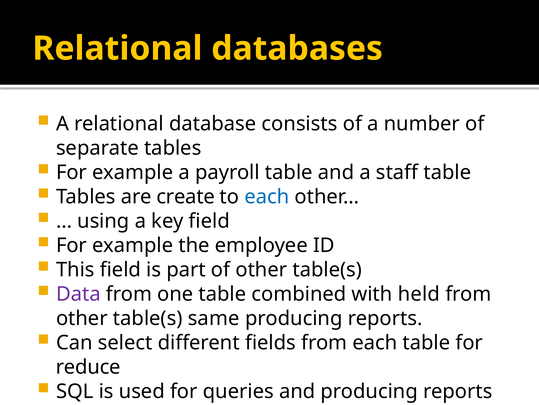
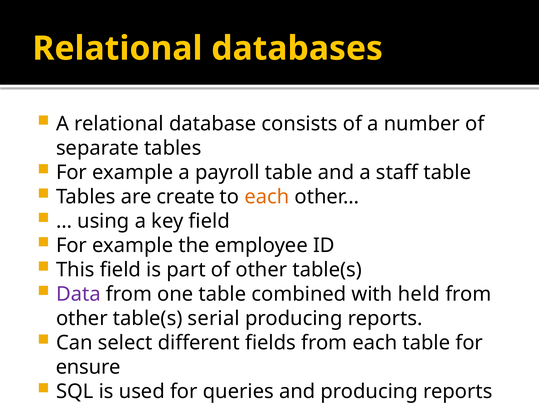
each colour: blue -> orange (267, 196)
same: same -> serial (214, 318)
reduce: reduce -> ensure (88, 366)
